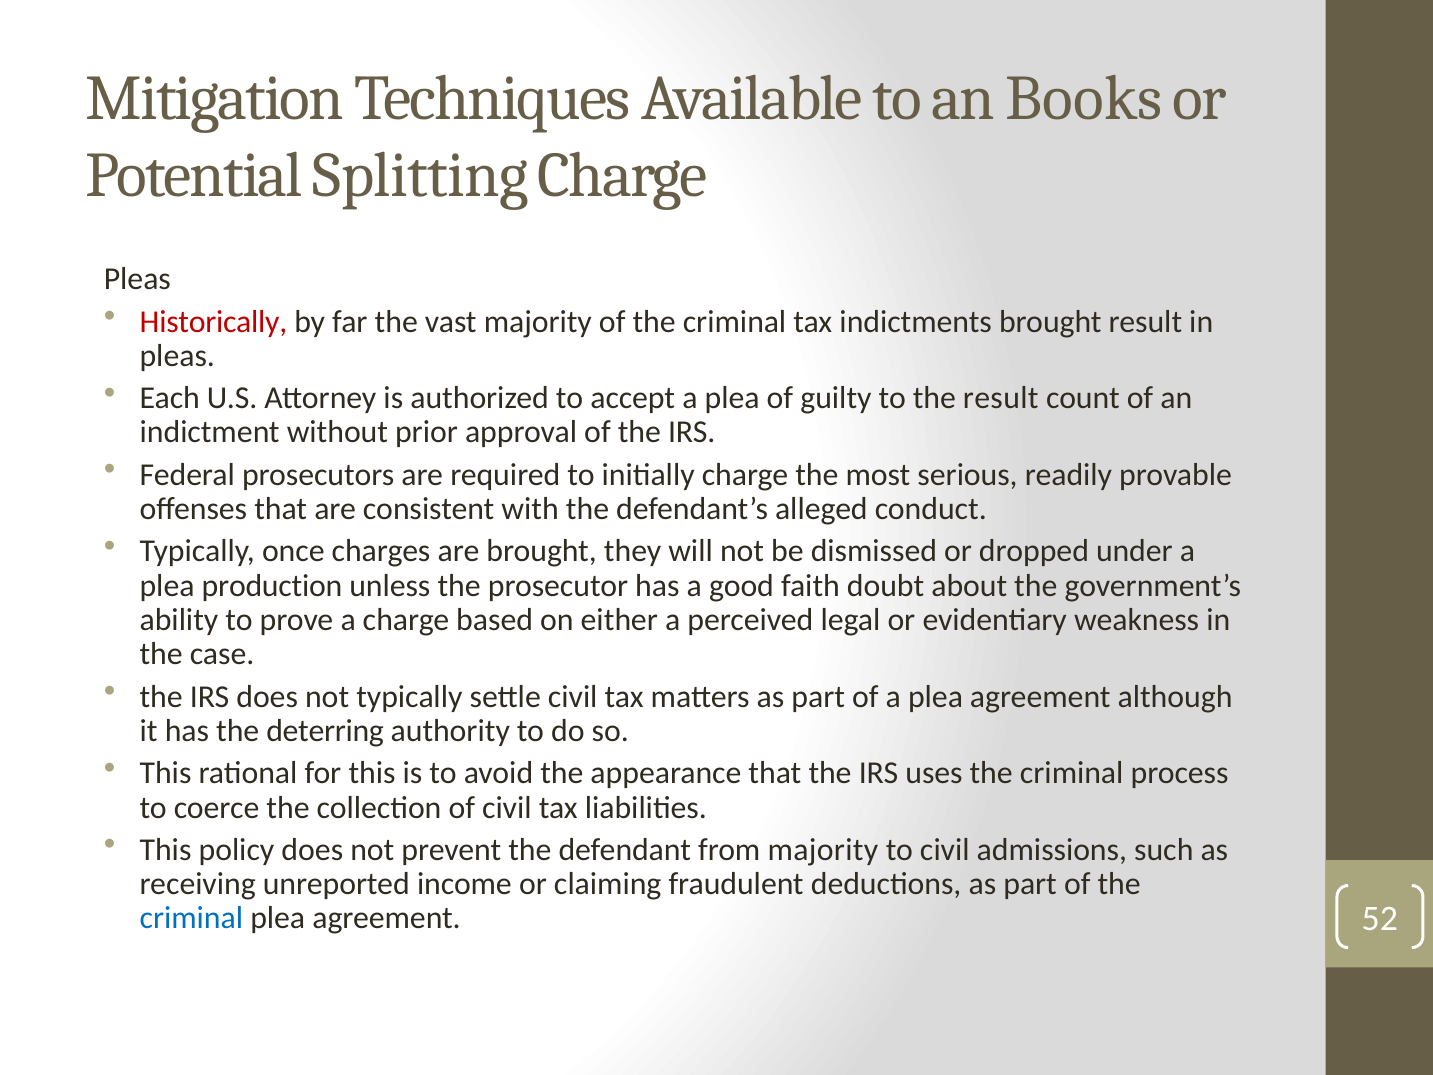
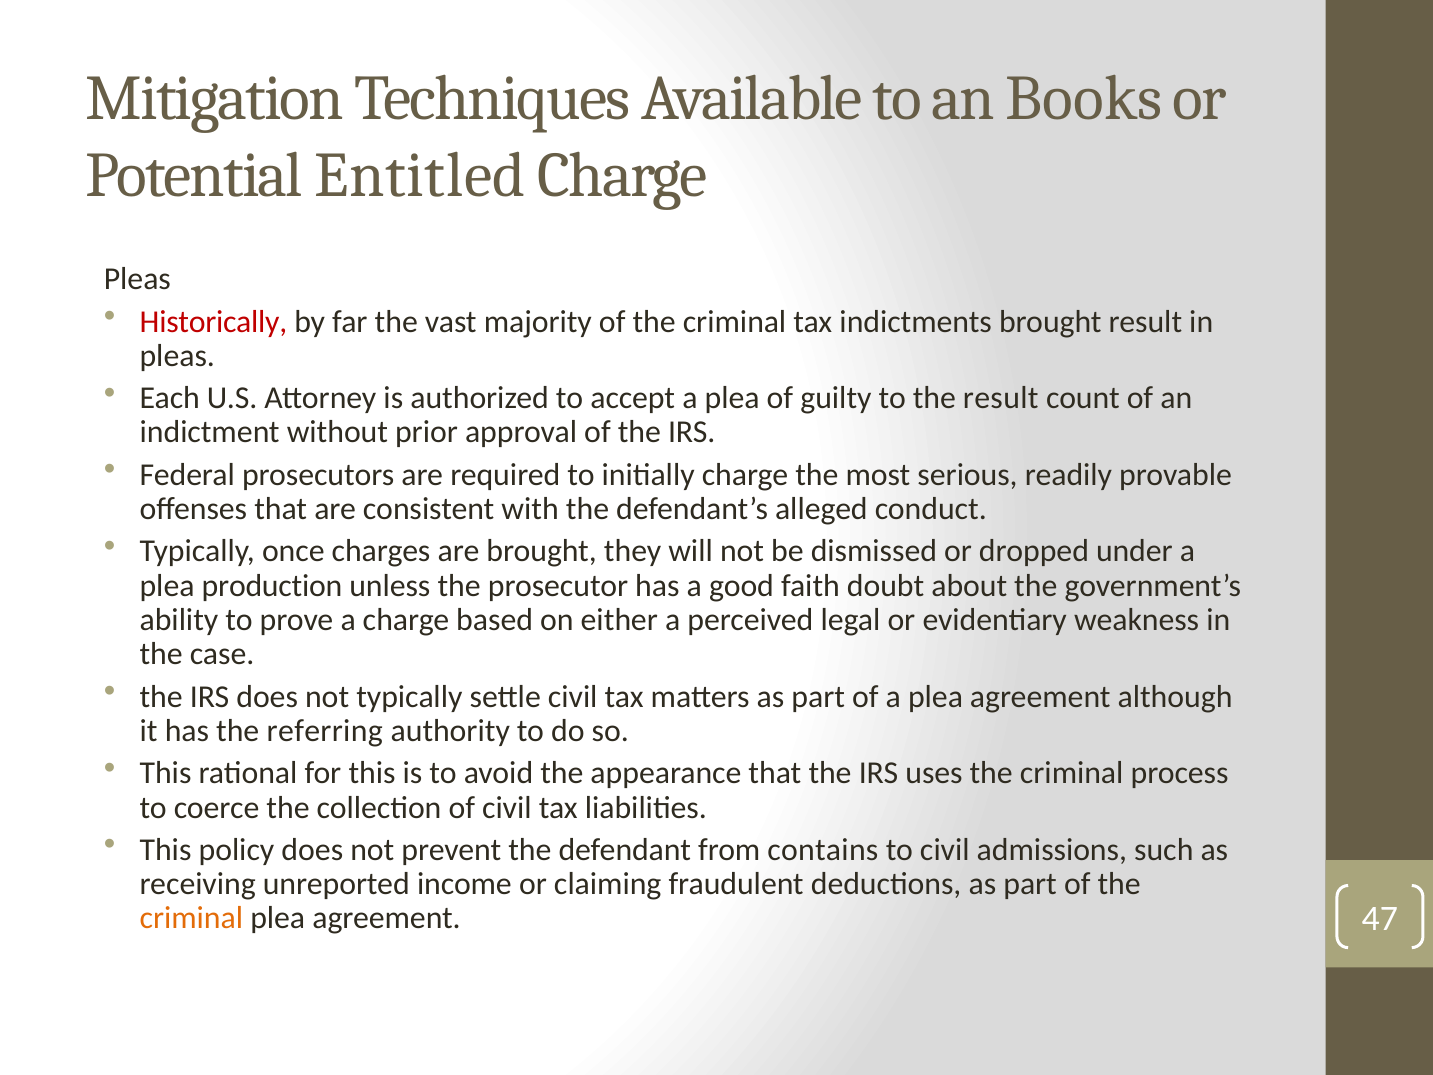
Splitting: Splitting -> Entitled (420, 175)
deterring: deterring -> referring (325, 731)
from majority: majority -> contains (823, 850)
criminal colour: blue -> orange (191, 918)
52: 52 -> 47 (1380, 918)
